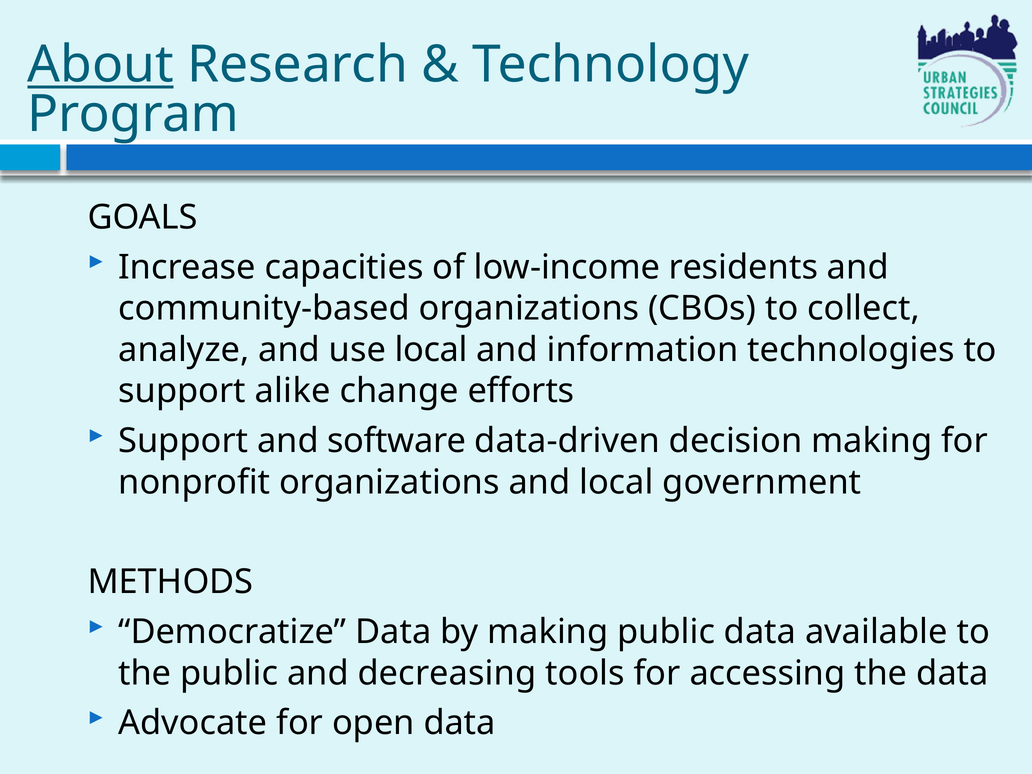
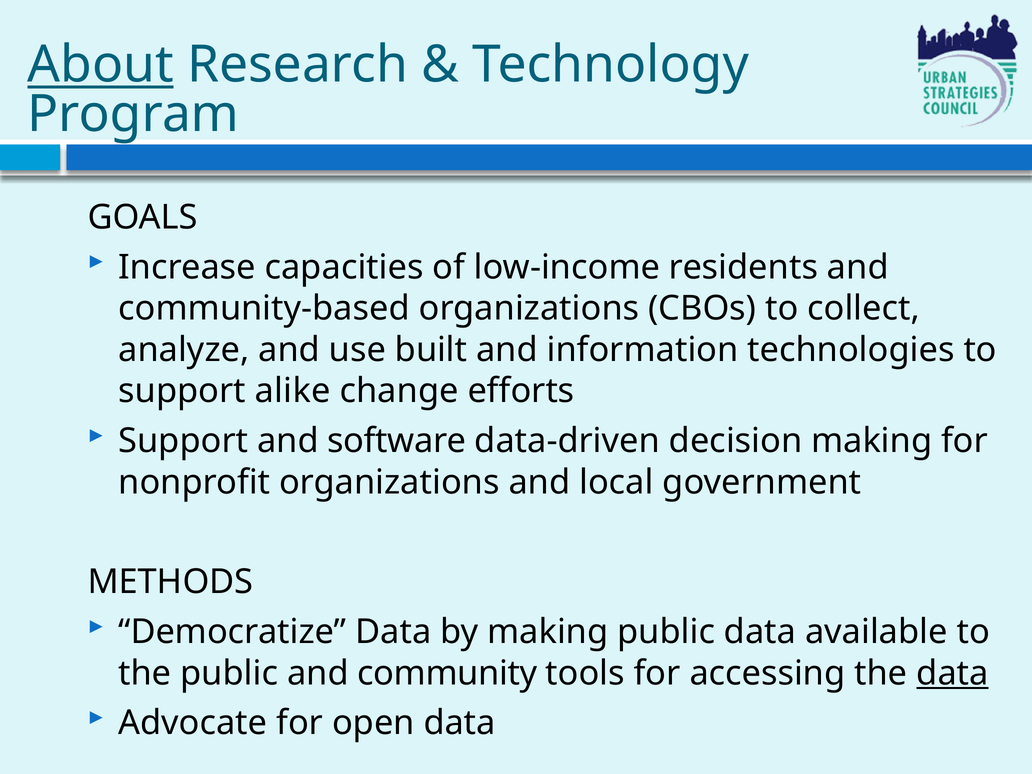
use local: local -> built (431, 350)
decreasing: decreasing -> community (447, 673)
data underline: none -> present (952, 673)
